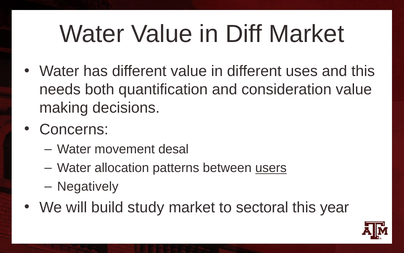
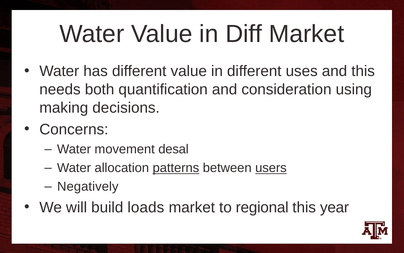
consideration value: value -> using (354, 89)
patterns underline: none -> present (176, 168)
study: study -> loads (146, 207)
sectoral: sectoral -> regional (262, 207)
